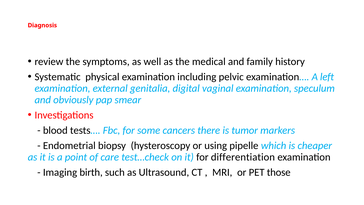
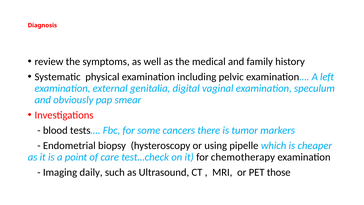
differentiation: differentiation -> chemotherapy (243, 157)
birth: birth -> daily (91, 172)
